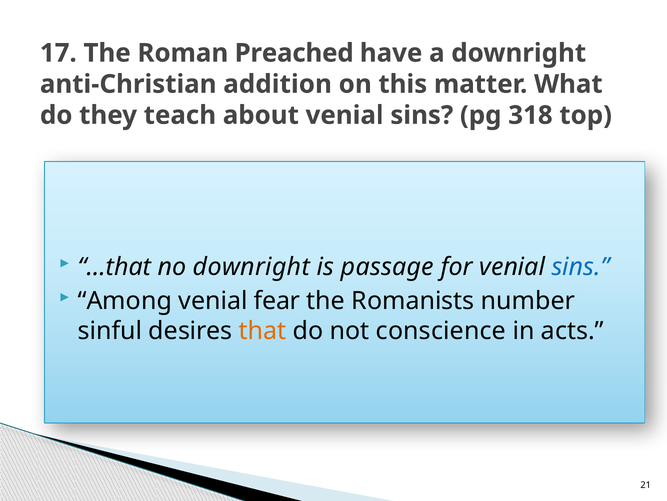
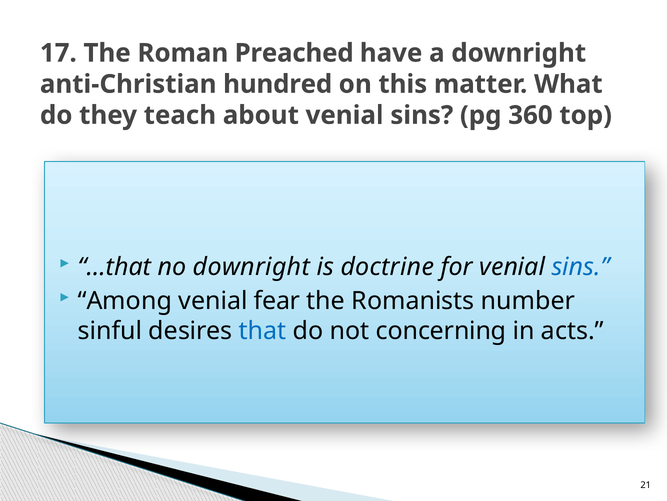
addition: addition -> hundred (278, 84)
318: 318 -> 360 (530, 115)
passage: passage -> doctrine (387, 267)
that colour: orange -> blue (263, 330)
conscience: conscience -> concerning (441, 330)
